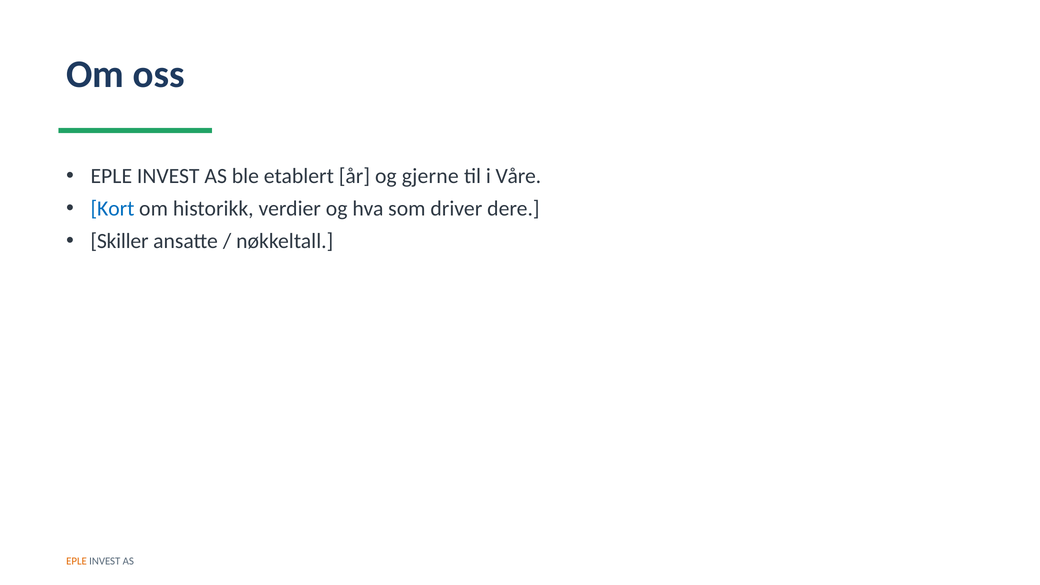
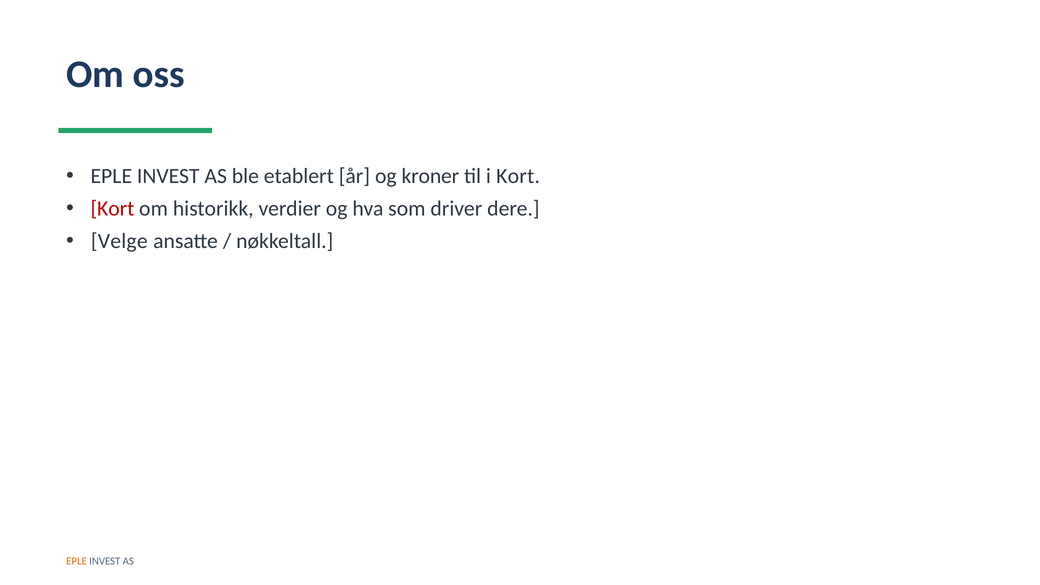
gjerne: gjerne -> kroner (430, 176)
i Våre: Våre -> Kort (518, 176)
Kort colour: blue -> red (112, 209)
Skiller: Skiller -> Velge (119, 241)
